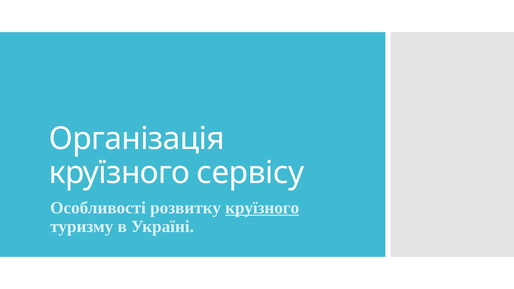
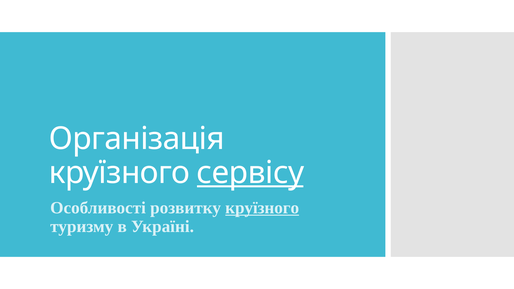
сервісу underline: none -> present (250, 173)
